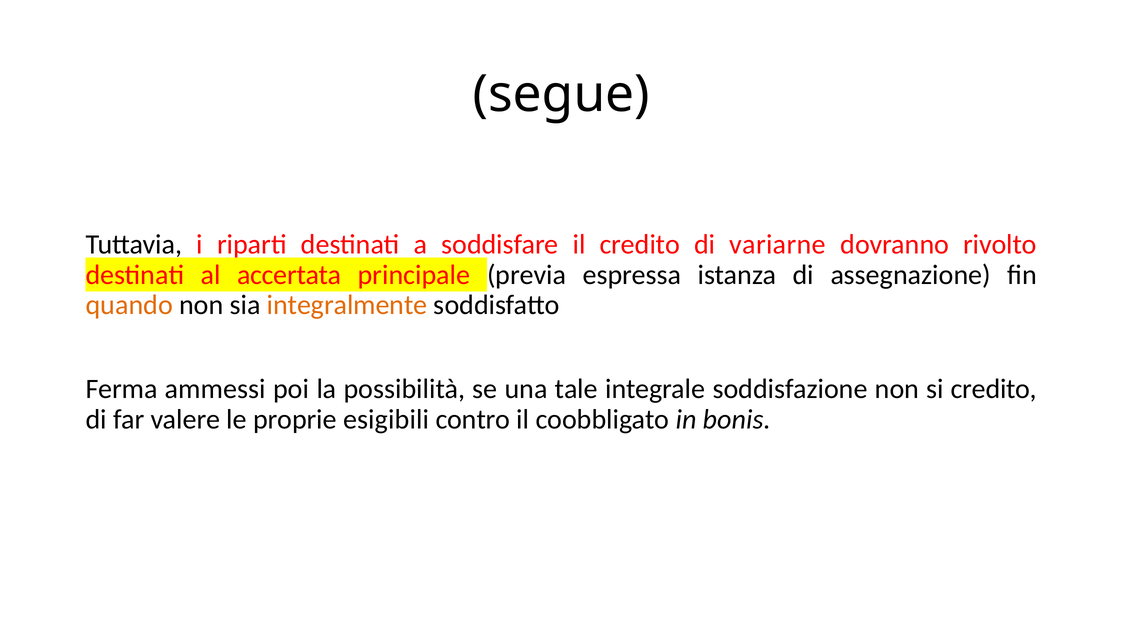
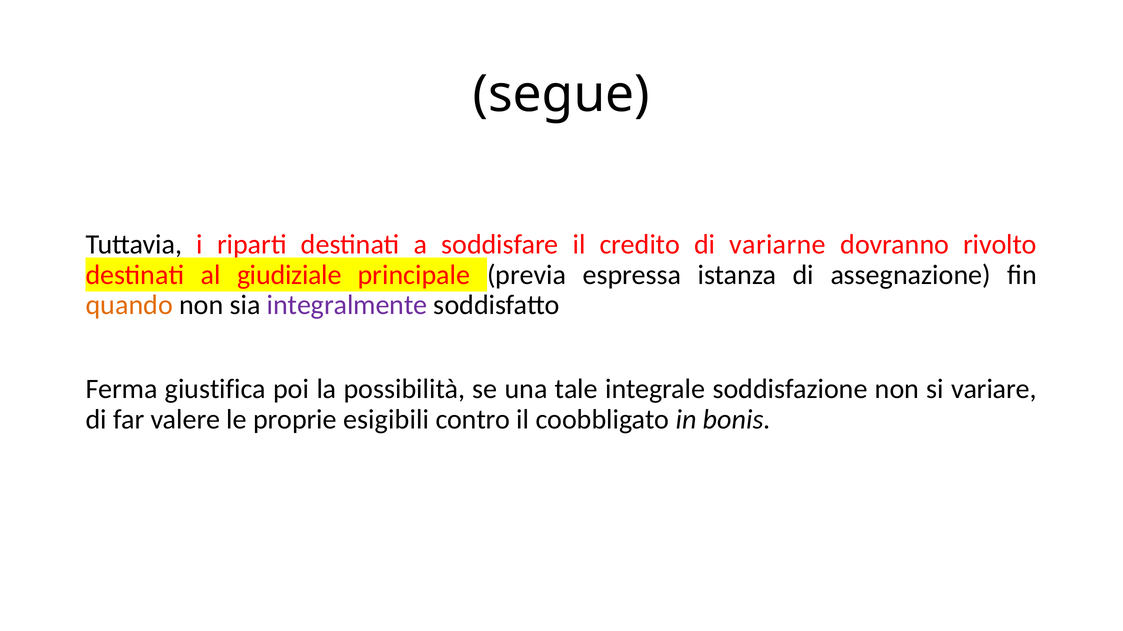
accertata: accertata -> giudiziale (289, 275)
integralmente colour: orange -> purple (347, 305)
ammessi: ammessi -> giustifica (215, 389)
si credito: credito -> variare (994, 389)
